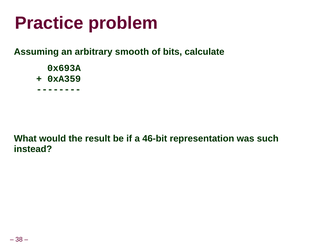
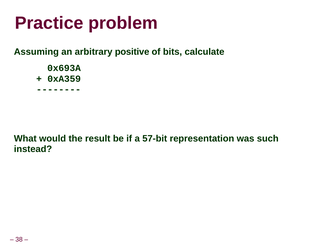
smooth: smooth -> positive (132, 52)
46-bit: 46-bit -> 57-bit (155, 138)
